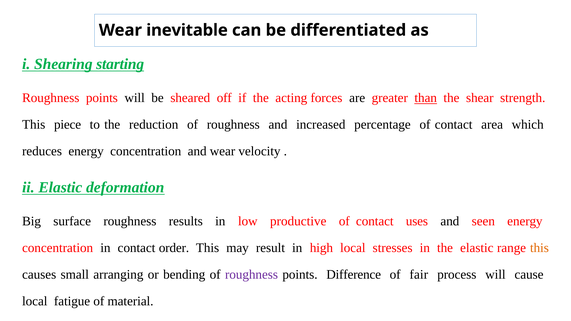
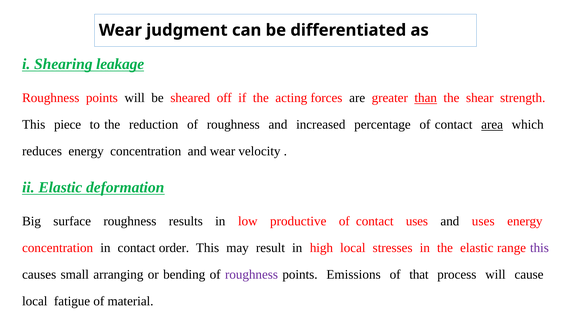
inevitable: inevitable -> judgment (187, 30)
starting: starting -> leakage (120, 64)
area underline: none -> present (492, 125)
and seen: seen -> uses (483, 221)
this colour: orange -> purple (539, 248)
Difference: Difference -> Emissions (354, 275)
fair: fair -> that (419, 275)
